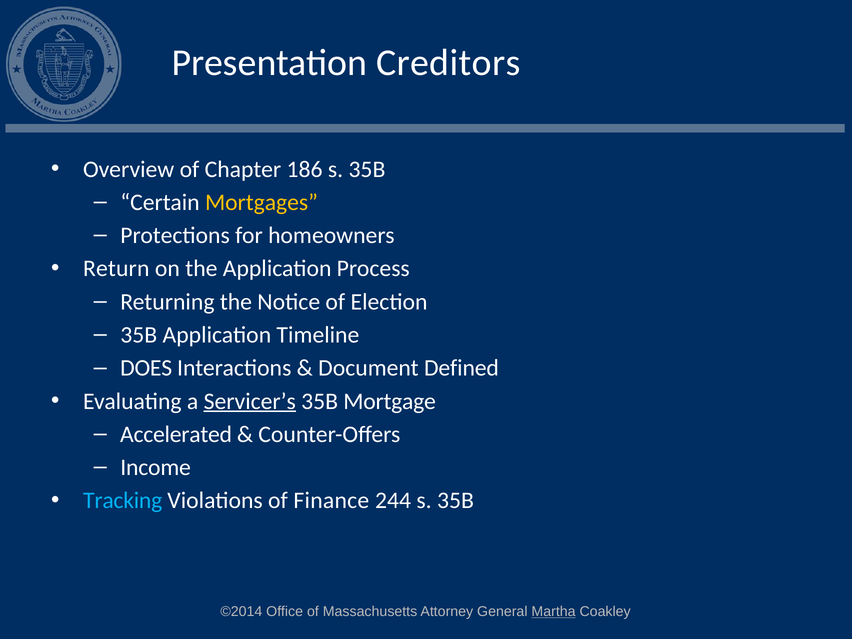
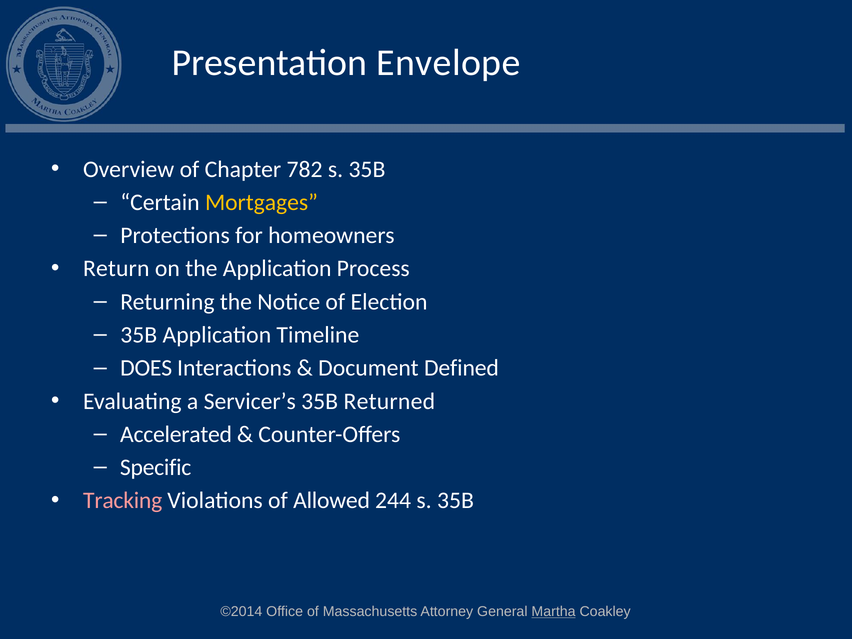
Creditors: Creditors -> Envelope (448, 63)
186: 186 -> 782 (305, 169)
Servicer’s underline: present -> none (250, 401)
Mortgage: Mortgage -> Returned (389, 401)
Income: Income -> Specific (156, 467)
Tracking colour: light blue -> pink (123, 501)
Finance: Finance -> Allowed (332, 501)
